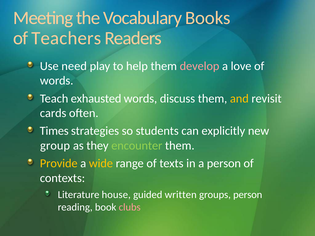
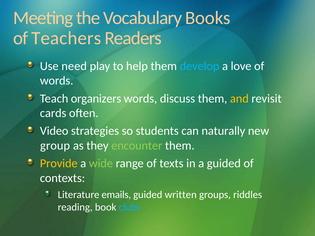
develop colour: pink -> light blue (200, 66)
exhausted: exhausted -> organizers (96, 99)
Times: Times -> Video (54, 131)
explicitly: explicitly -> naturally (223, 131)
wide colour: yellow -> light green (101, 164)
a person: person -> guided (224, 164)
house: house -> emails (116, 195)
groups person: person -> riddles (248, 195)
clubs colour: pink -> light blue (130, 207)
